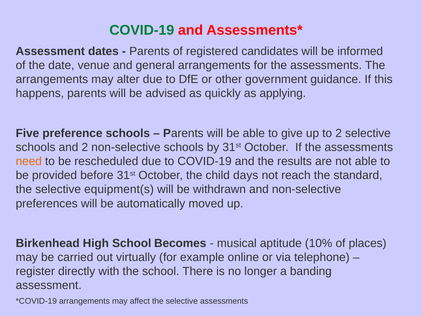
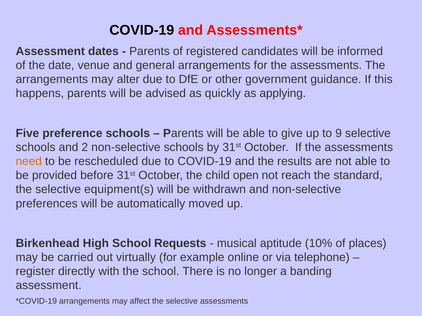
COVID-19 colour: green -> black (142, 30)
to 2: 2 -> 9 (339, 133)
days: days -> open (246, 176)
Becomes: Becomes -> Requests (180, 244)
